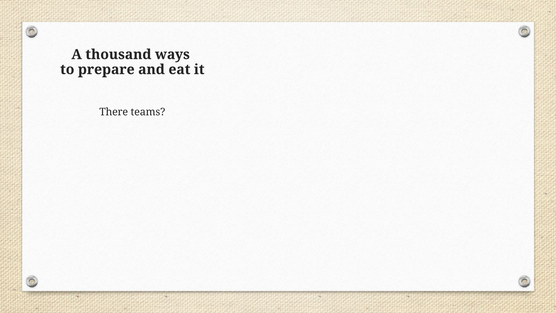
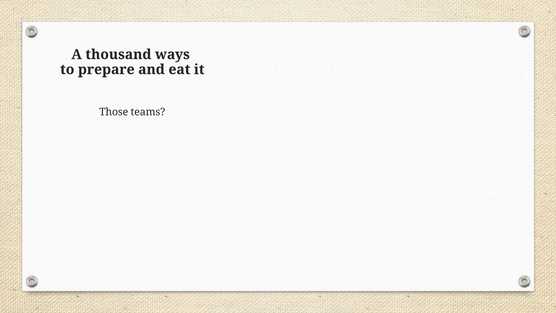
There: There -> Those (114, 112)
